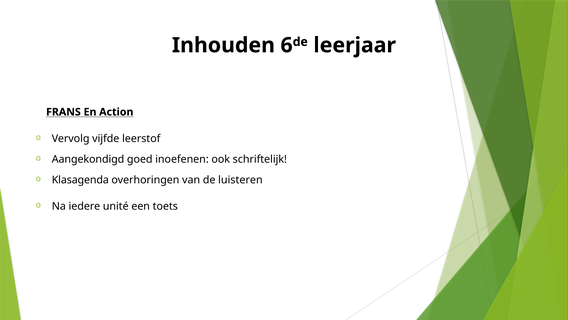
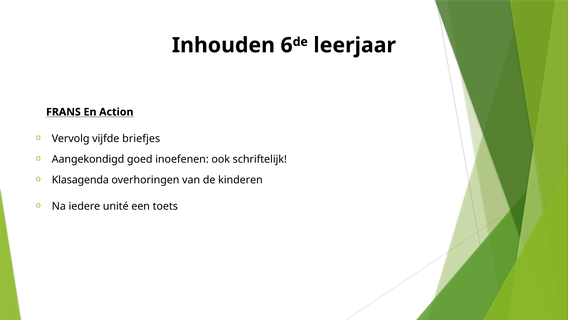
leerstof: leerstof -> briefjes (141, 138)
luisteren: luisteren -> kinderen (240, 180)
